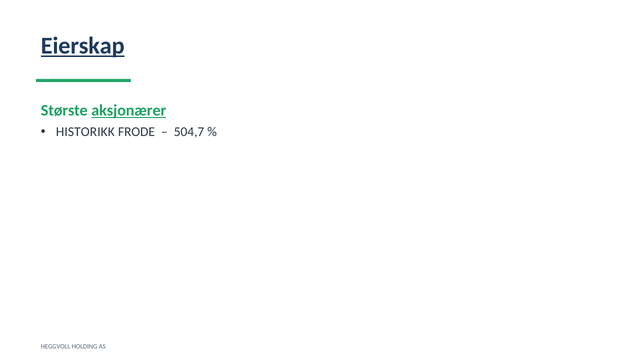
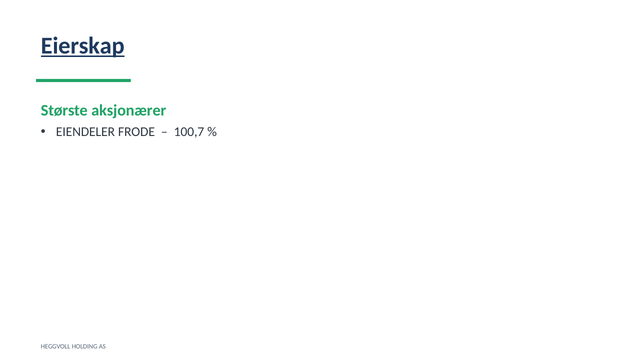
aksjonærer underline: present -> none (129, 111)
HISTORIKK: HISTORIKK -> EIENDELER (85, 132)
504,7: 504,7 -> 100,7 (189, 132)
